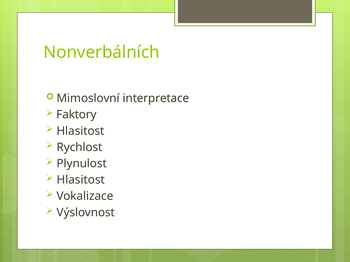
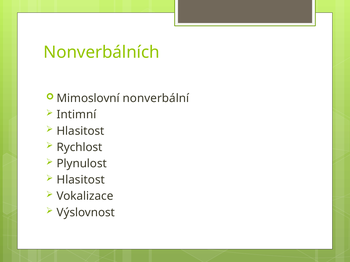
interpretace: interpretace -> nonverbální (156, 99)
Faktory: Faktory -> Intimní (76, 115)
